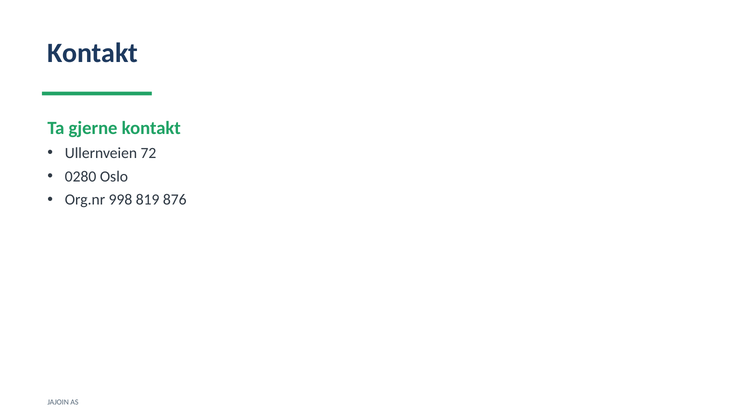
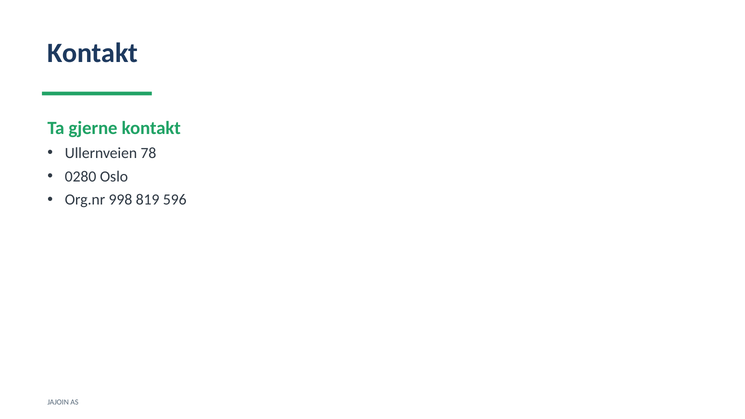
72: 72 -> 78 (148, 153)
876: 876 -> 596 (175, 200)
